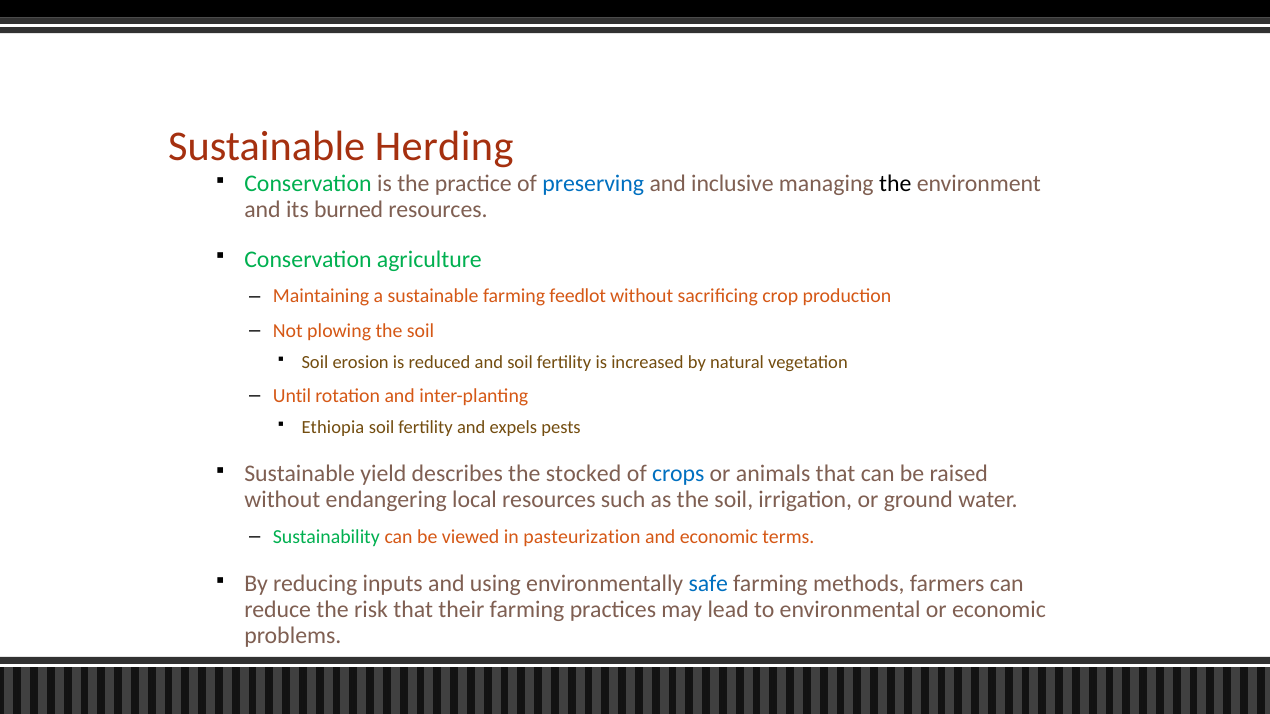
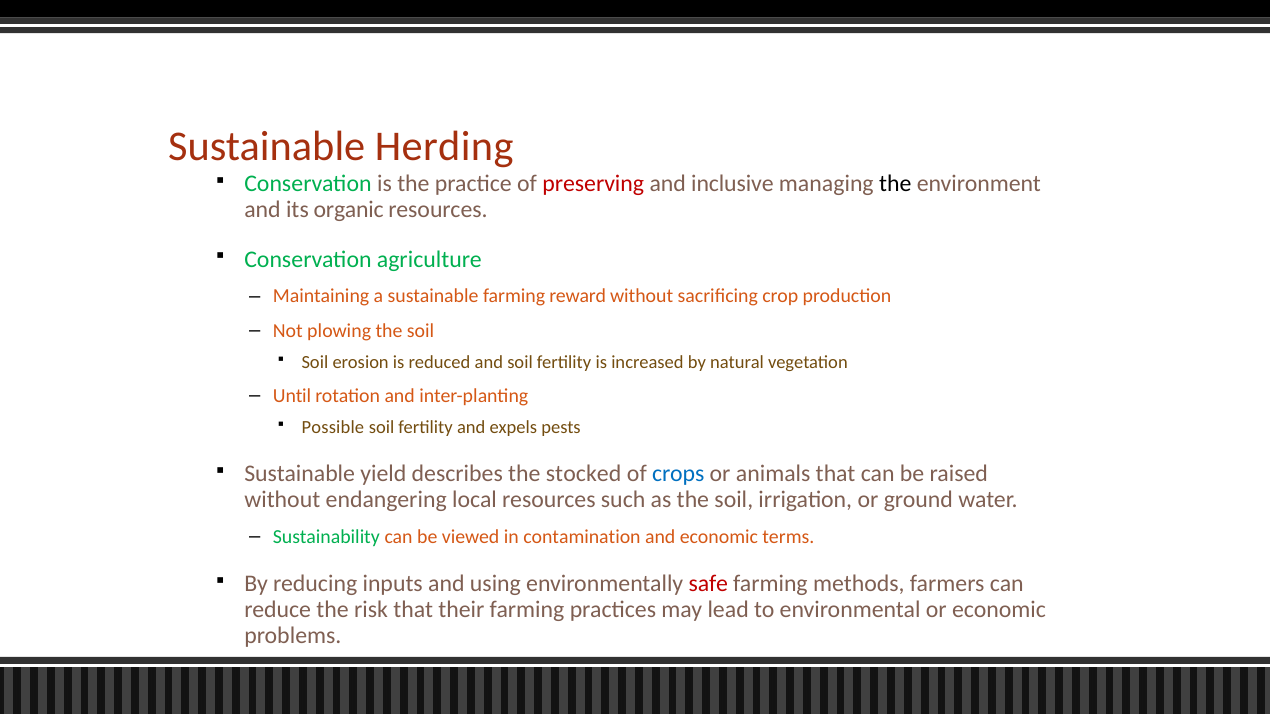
preserving colour: blue -> red (593, 184)
burned: burned -> organic (349, 210)
feedlot: feedlot -> reward (578, 296)
Ethiopia: Ethiopia -> Possible (333, 428)
pasteurization: pasteurization -> contamination (582, 537)
safe colour: blue -> red (708, 584)
